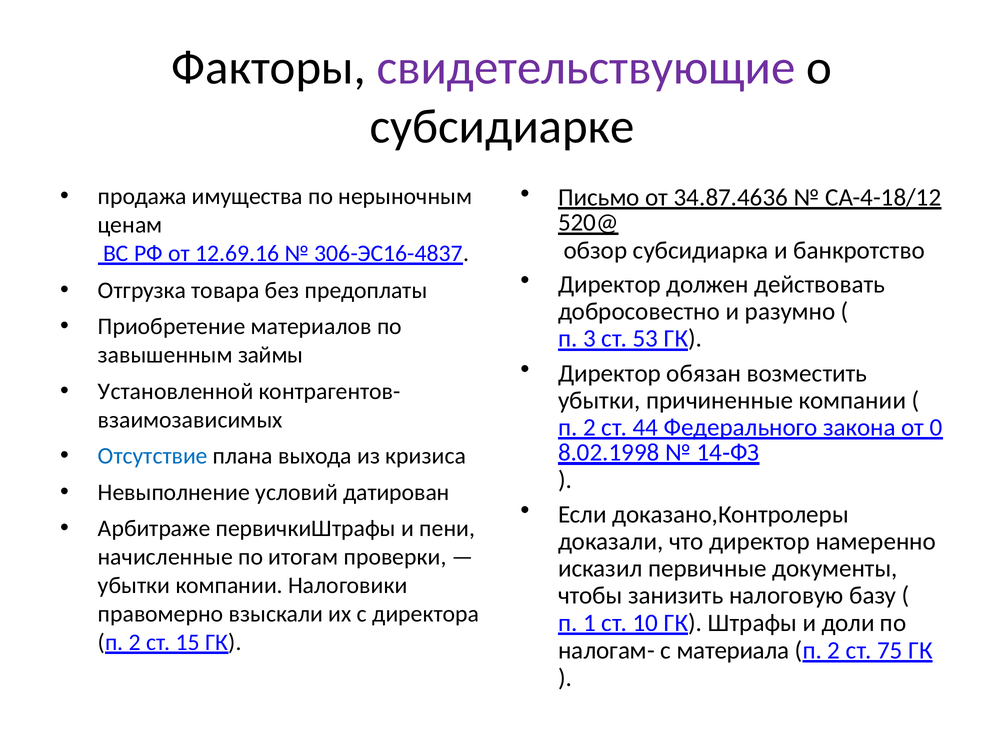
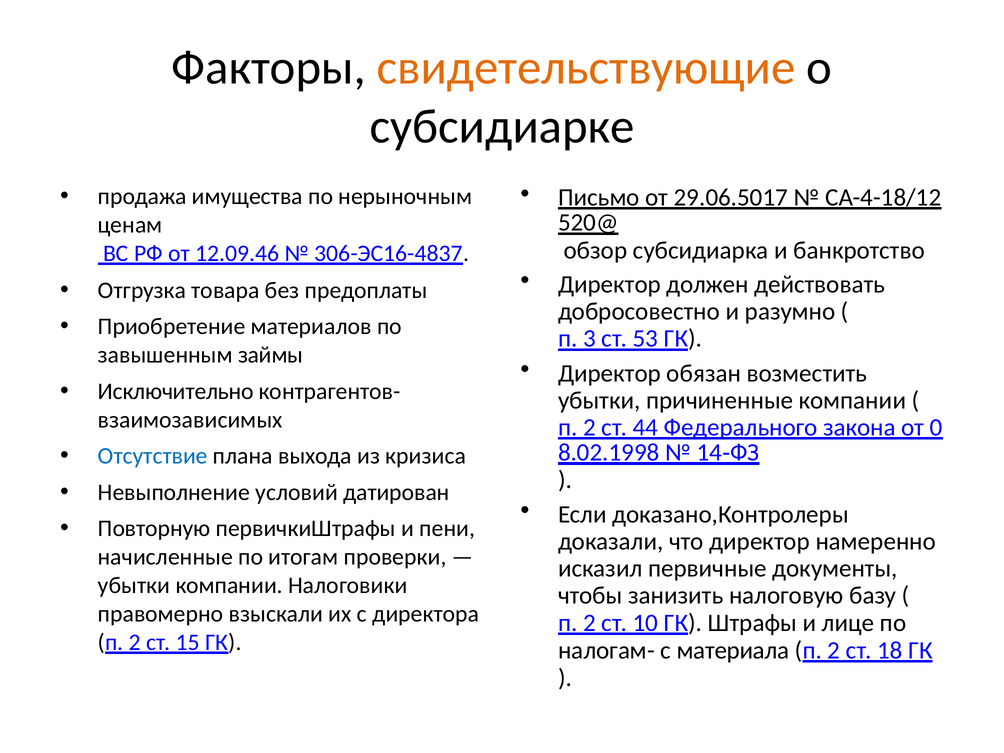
свидетельствующие colour: purple -> orange (586, 68)
34.87.4636: 34.87.4636 -> 29.06.5017 (731, 198)
12.69.16: 12.69.16 -> 12.09.46 (237, 254)
Установленной: Установленной -> Исключительно (176, 391)
Арбитраже: Арбитраже -> Повторную (154, 529)
1: 1 -> 2 (589, 623)
доли: доли -> лице (848, 623)
75: 75 -> 18 (890, 650)
